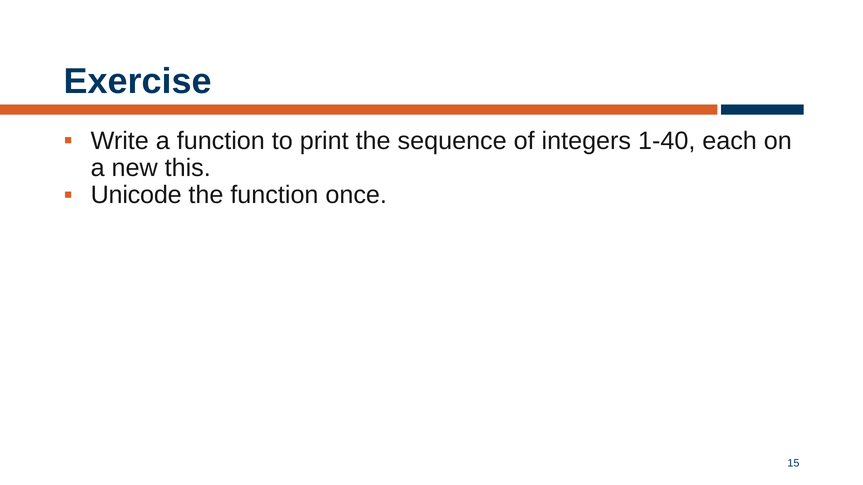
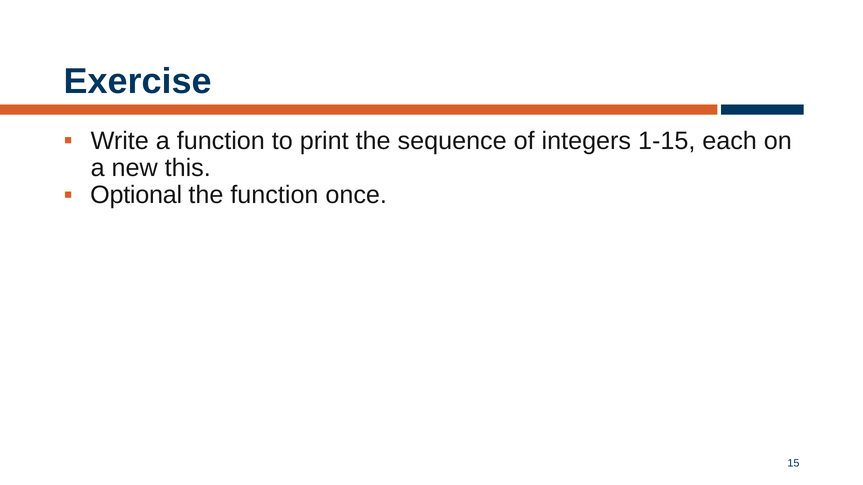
1-40: 1-40 -> 1-15 (667, 141)
Unicode: Unicode -> Optional (136, 195)
